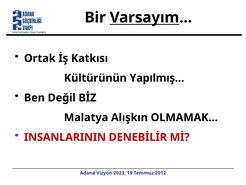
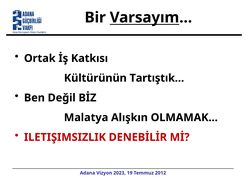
Yapılmış…: Yapılmış… -> Tartıştık… (157, 78)
INSANLARININ: INSANLARININ -> ILETIŞIMSIZLIK (65, 137)
